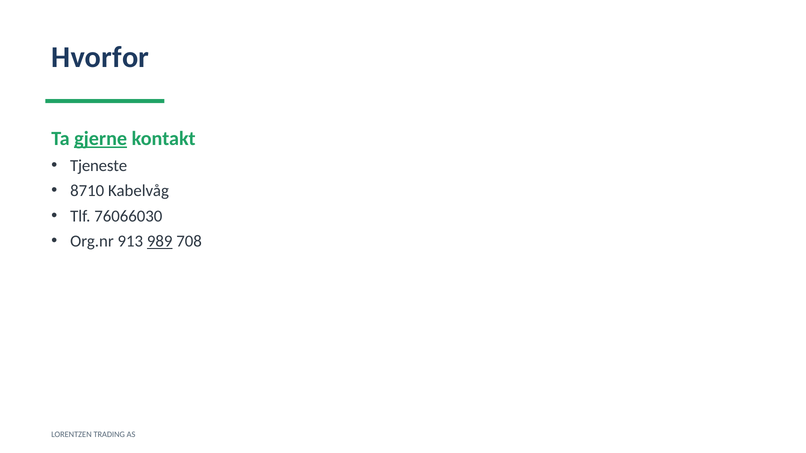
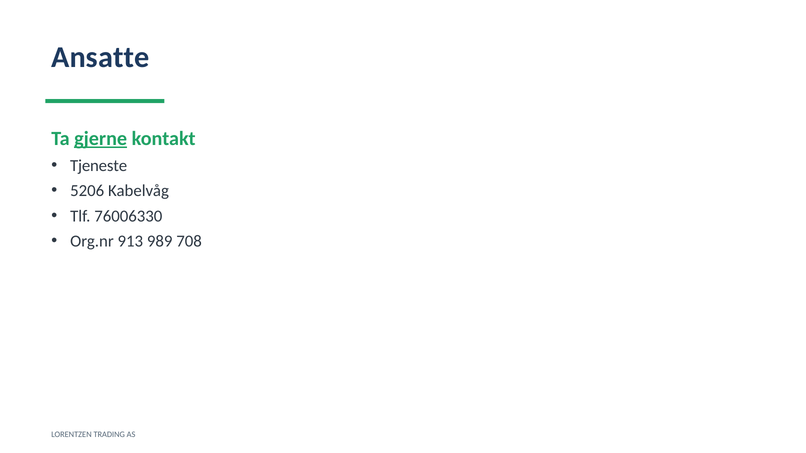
Hvorfor: Hvorfor -> Ansatte (100, 58)
8710: 8710 -> 5206 (87, 191)
76066030: 76066030 -> 76006330 (128, 216)
989 underline: present -> none (160, 241)
